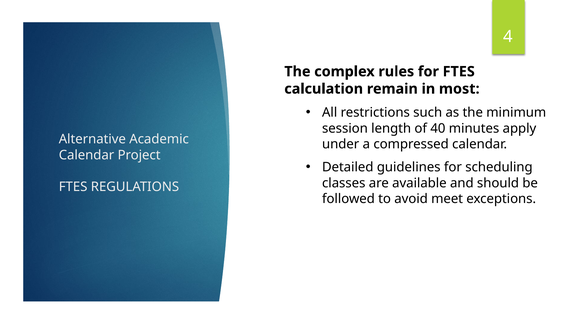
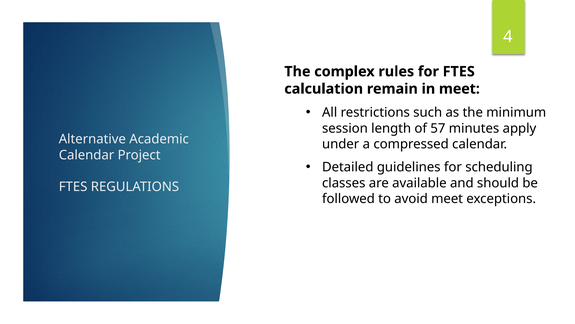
in most: most -> meet (459, 89)
40: 40 -> 57 (438, 128)
